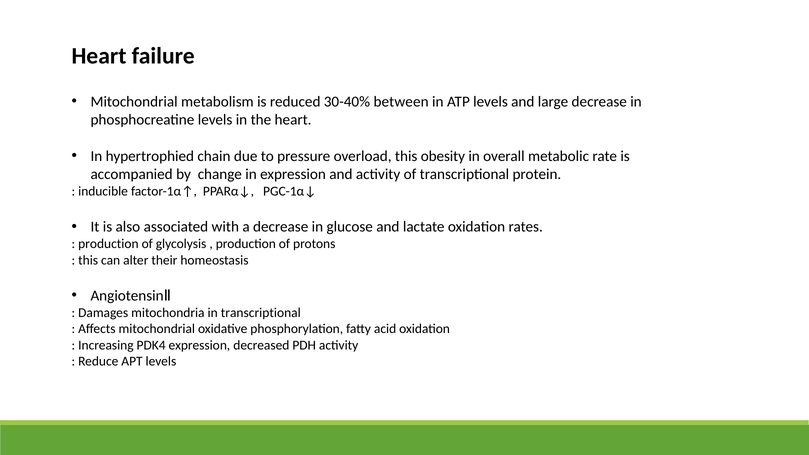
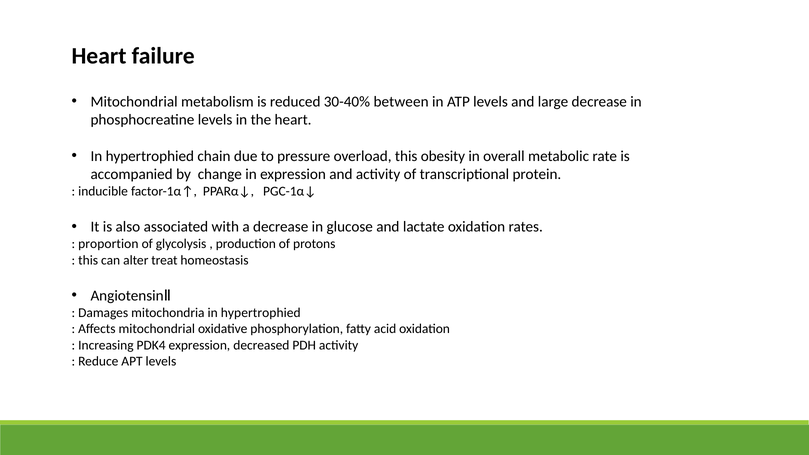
production: production -> proportion (108, 244)
their: their -> treat (164, 260)
mitochondria in transcriptional: transcriptional -> hypertrophied (261, 313)
